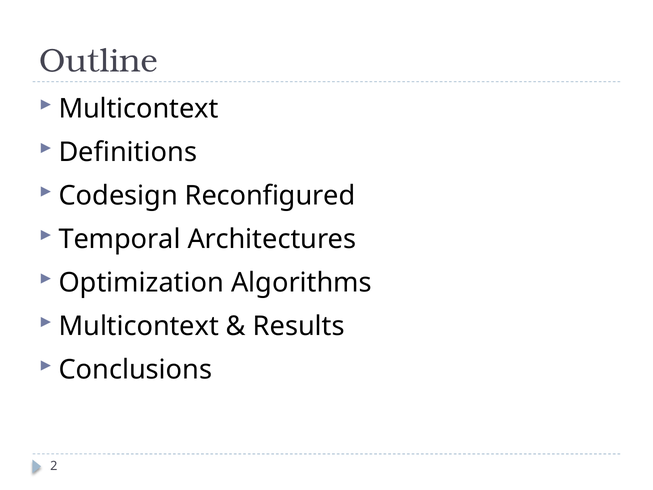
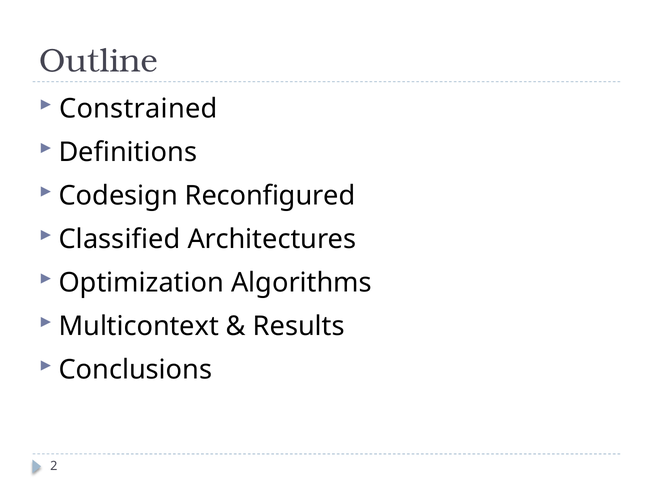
Multicontext: Multicontext -> Constrained (138, 109)
Temporal: Temporal -> Classified (120, 239)
